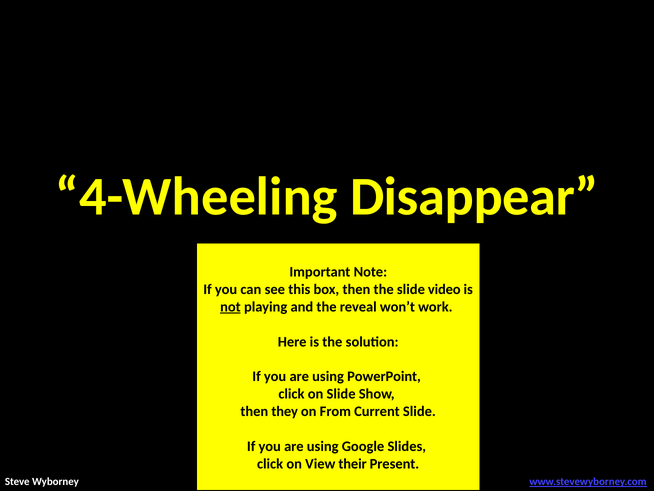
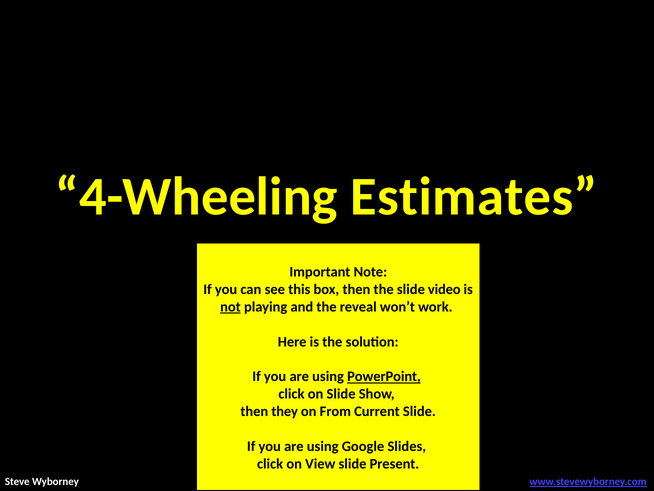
Disappear: Disappear -> Estimates (474, 196)
PowerPoint underline: none -> present (384, 376)
View their: their -> slide (353, 463)
